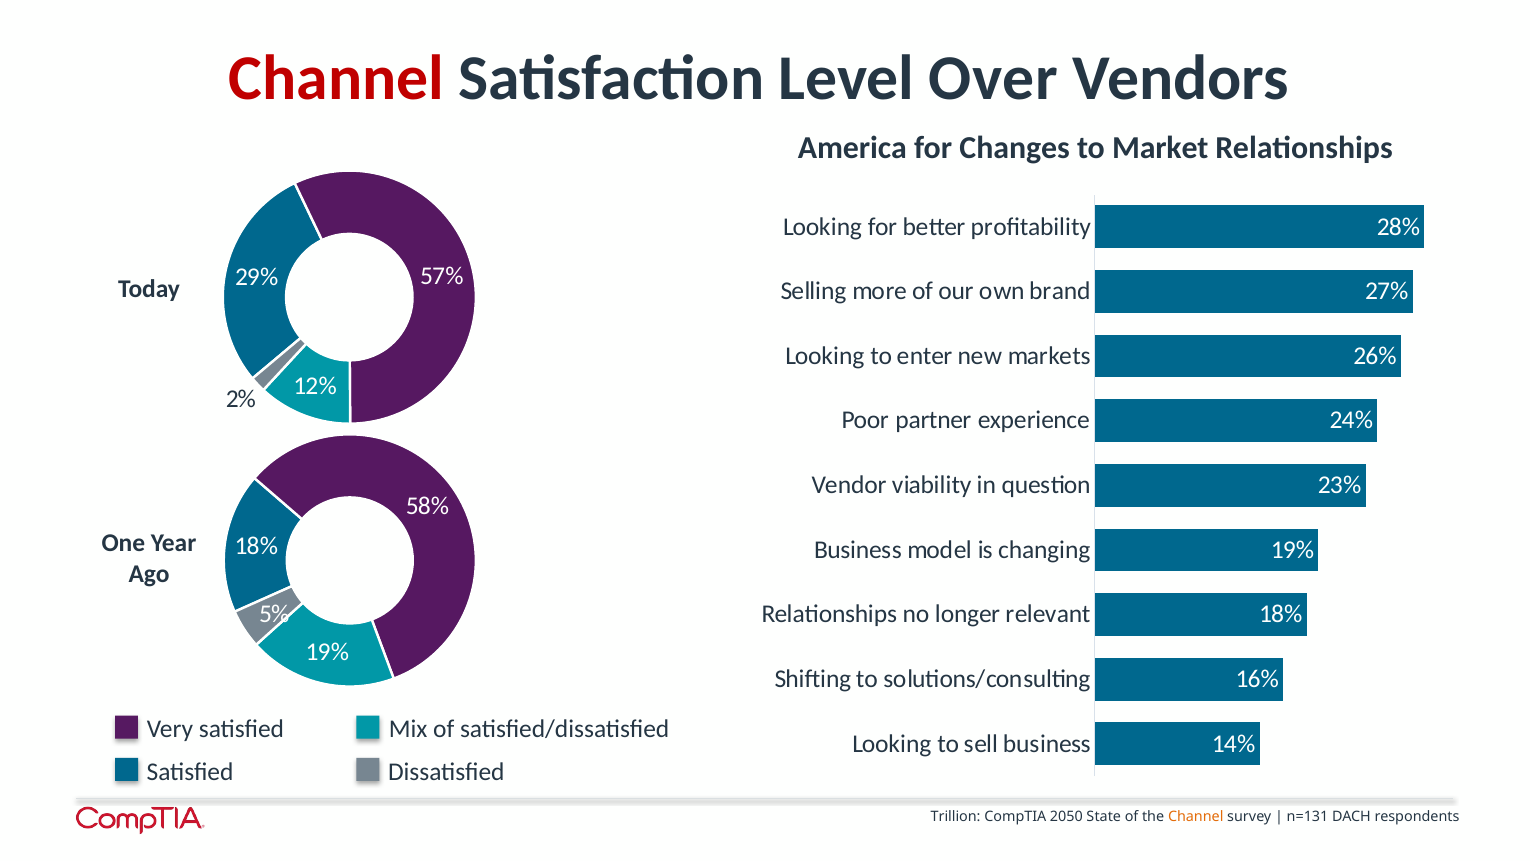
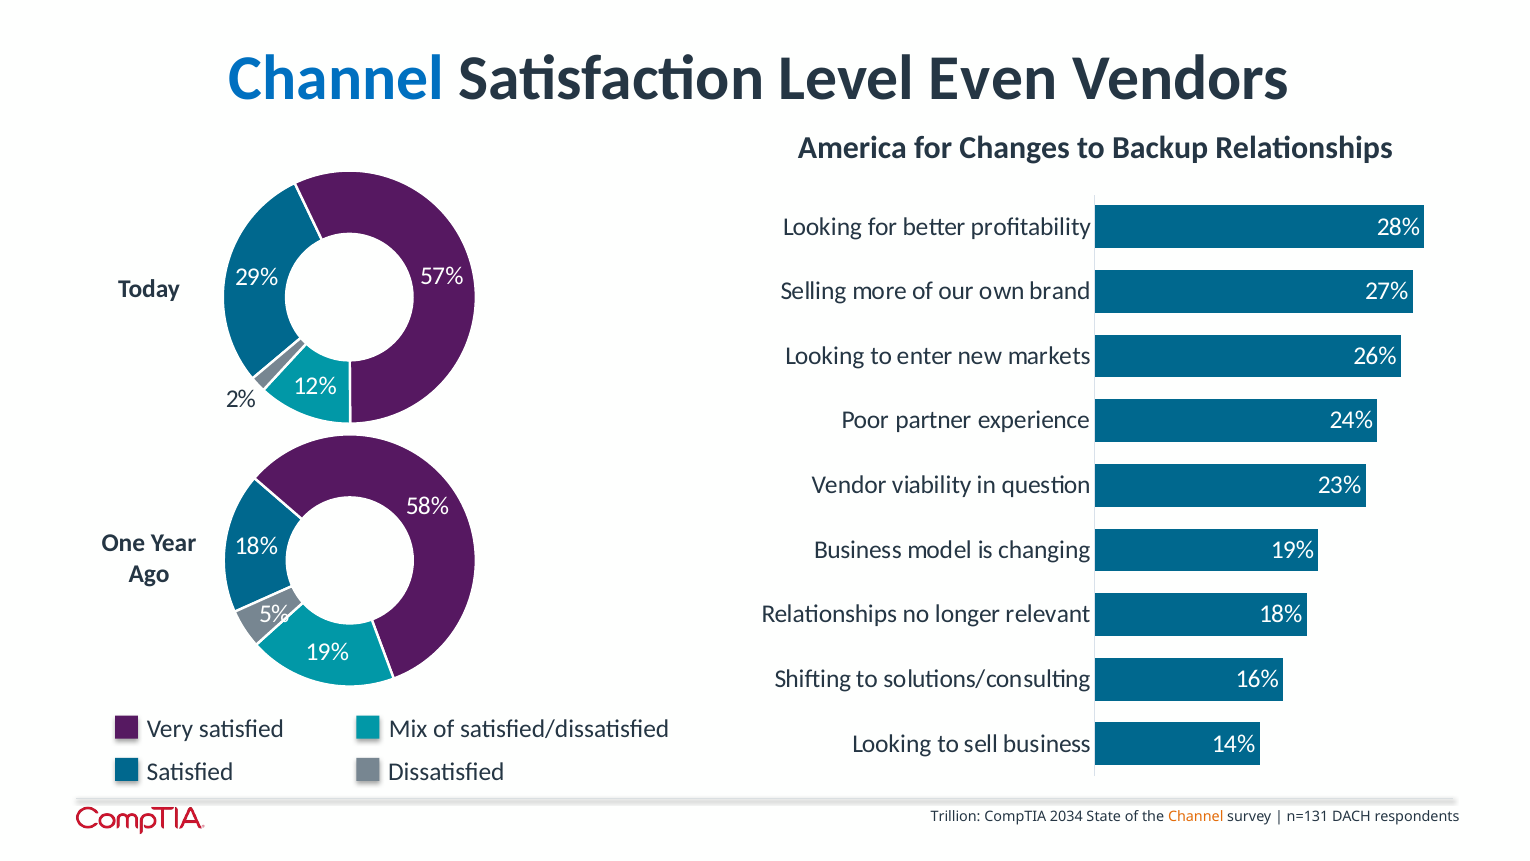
Channel colour: red -> blue (336, 78)
Over: Over -> Even (993, 78)
Market: Market -> Backup (1160, 148)
2050: 2050 -> 2034 (1066, 816)
